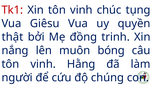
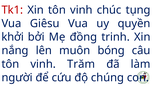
thật: thật -> khởi (13, 37)
Hằng: Hằng -> Trăm (81, 64)
